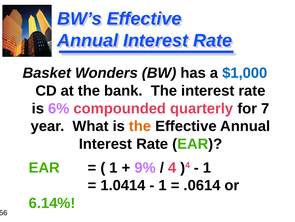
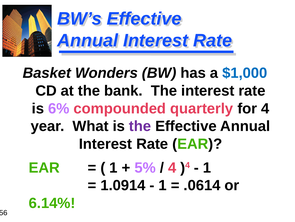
for 7: 7 -> 4 (265, 108)
the colour: orange -> purple (140, 126)
9%: 9% -> 5% (145, 167)
1.0414: 1.0414 -> 1.0914 (123, 185)
